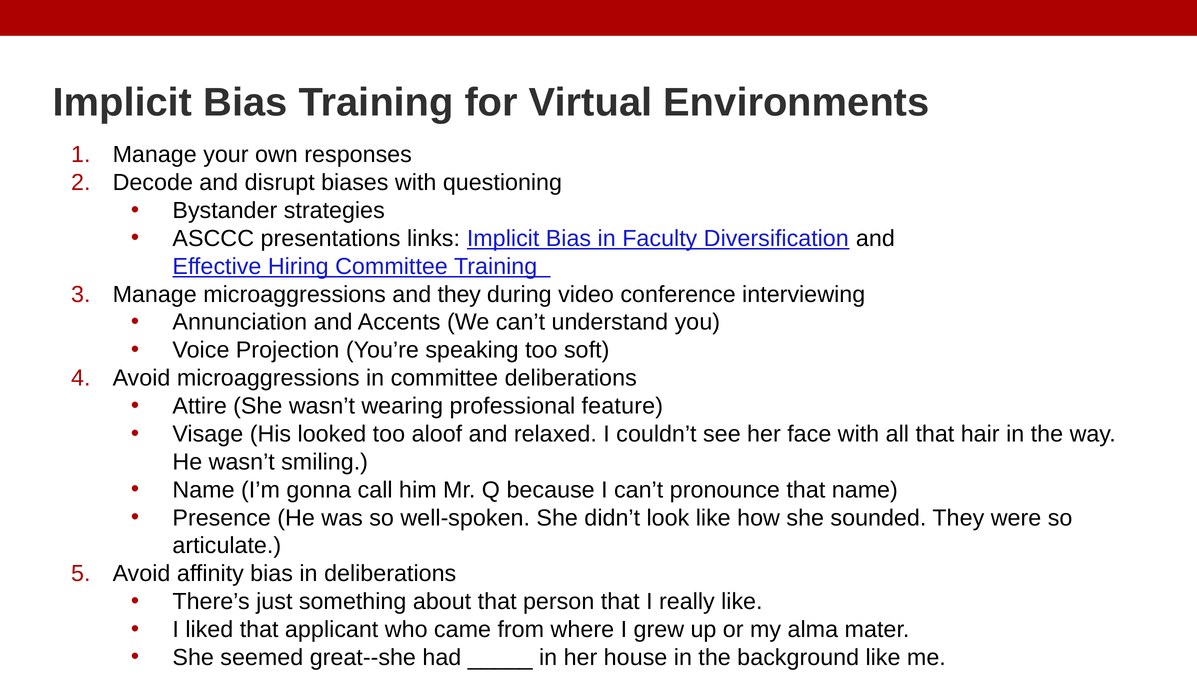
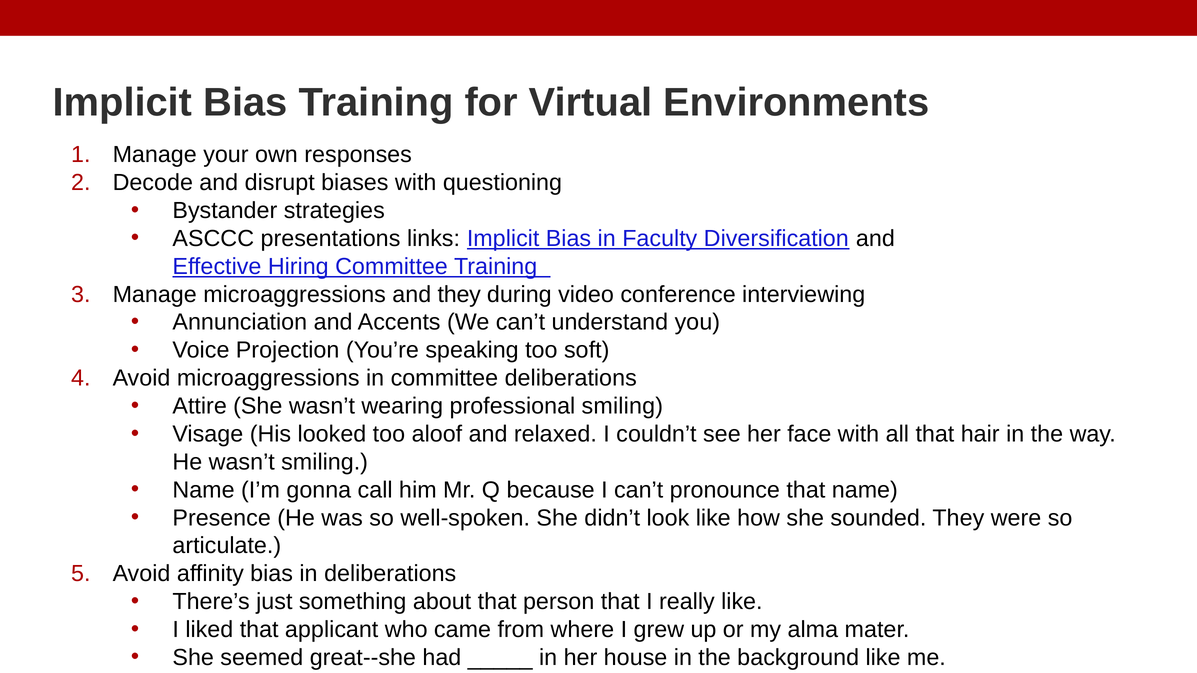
professional feature: feature -> smiling (622, 406)
